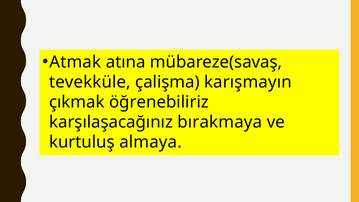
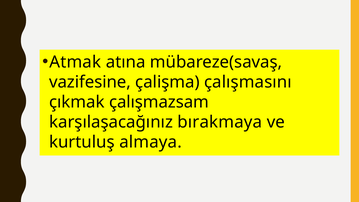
tevekküle: tevekküle -> vazifesine (90, 82)
karışmayın: karışmayın -> çalışmasını (248, 82)
öğrenebiliriz: öğrenebiliriz -> çalışmazsam (159, 102)
